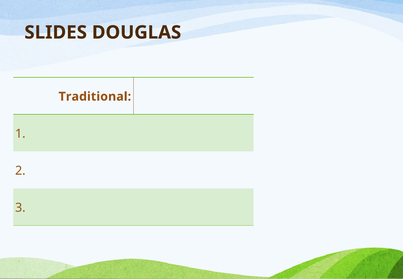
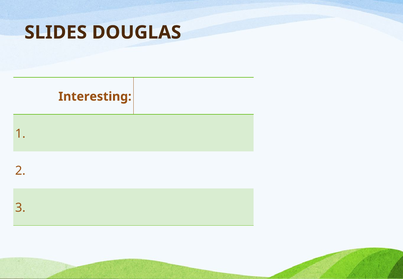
Traditional: Traditional -> Interesting (95, 97)
